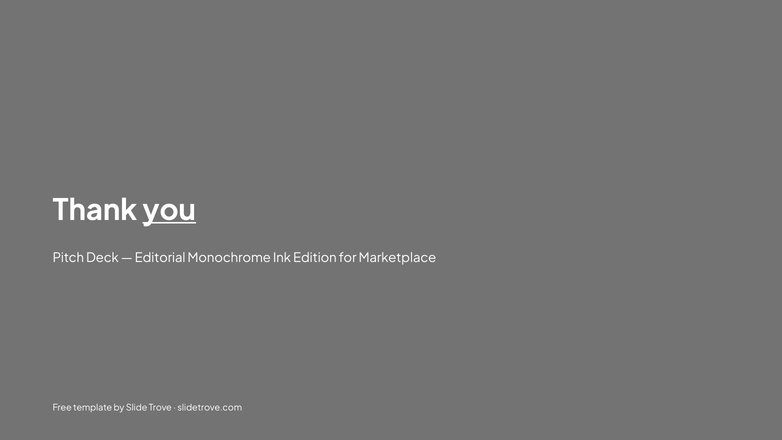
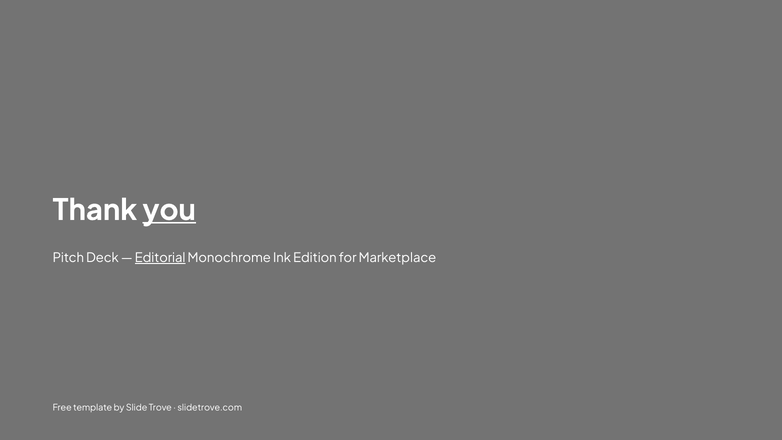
Editorial underline: none -> present (160, 258)
